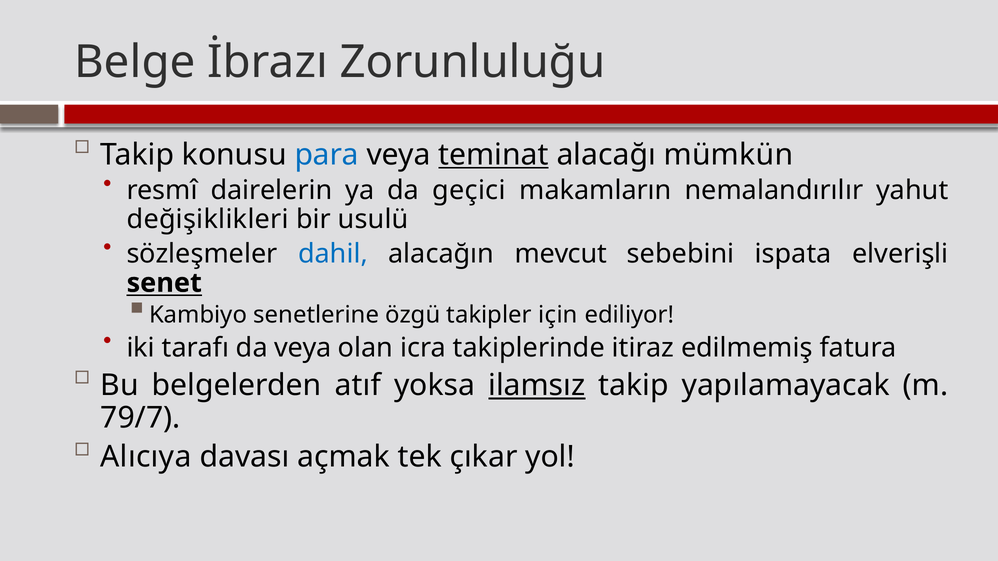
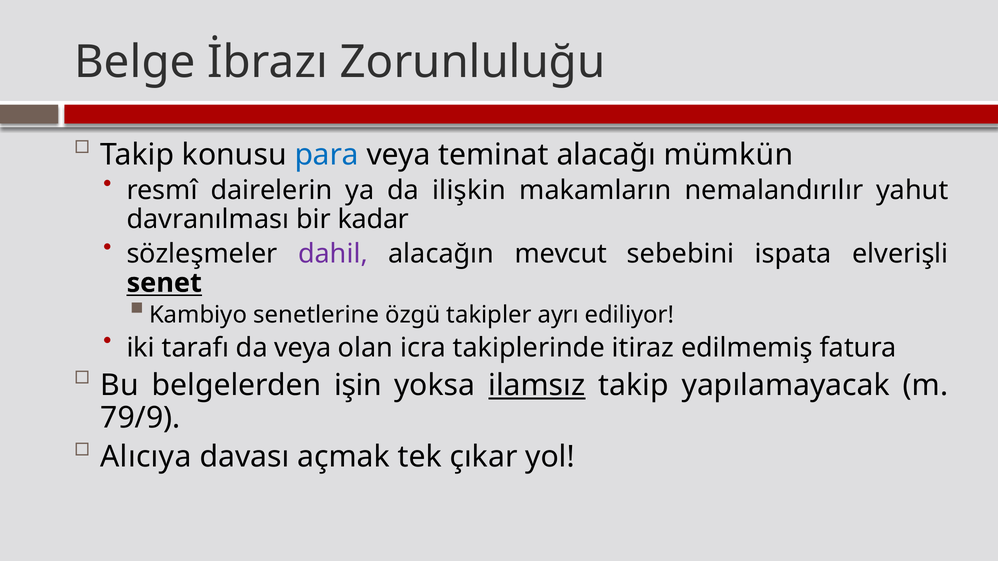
teminat underline: present -> none (494, 155)
geçici: geçici -> ilişkin (469, 190)
değişiklikleri: değişiklikleri -> davranılması (208, 220)
usulü: usulü -> kadar (373, 220)
dahil colour: blue -> purple (333, 254)
için: için -> ayrı (558, 315)
atıf: atıf -> işin (358, 386)
79/7: 79/7 -> 79/9 (140, 418)
